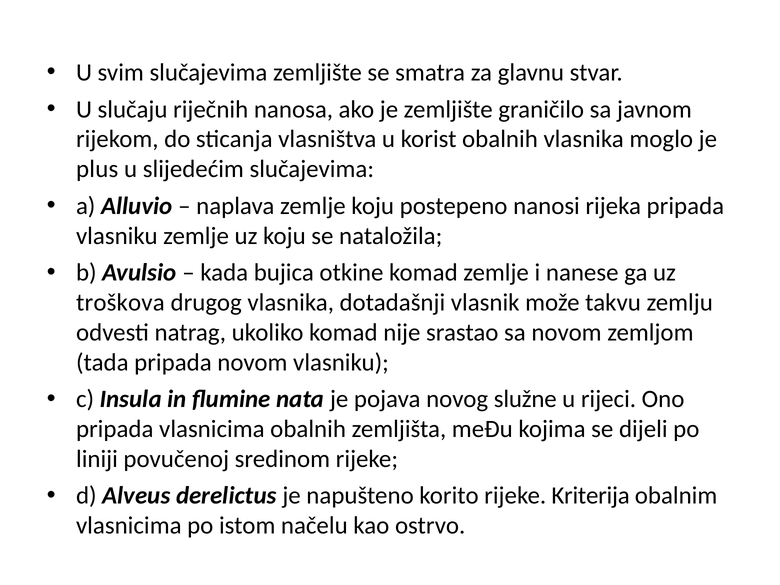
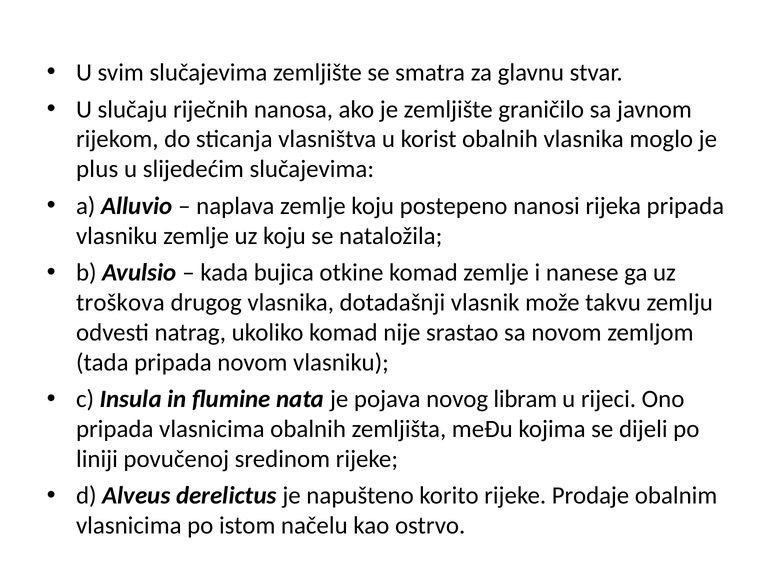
služne: služne -> libram (525, 399)
Kriterija: Kriterija -> Prodaje (590, 496)
